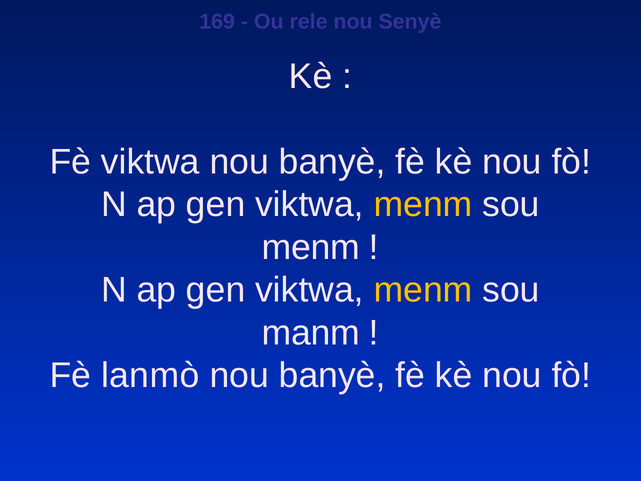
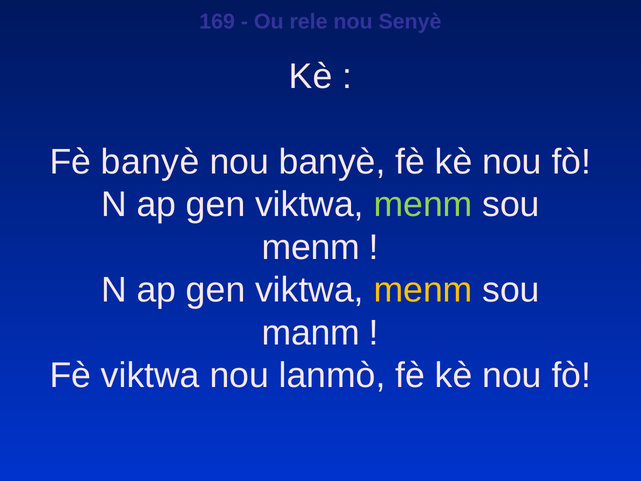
Fè viktwa: viktwa -> banyè (150, 162)
menm colour: yellow -> light green (423, 204)
Fè lanmò: lanmò -> viktwa (150, 375)
banyè: banyè -> lanmò (332, 375)
